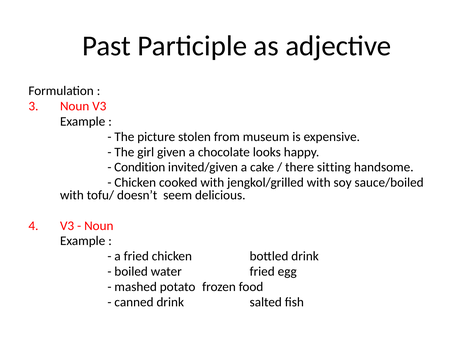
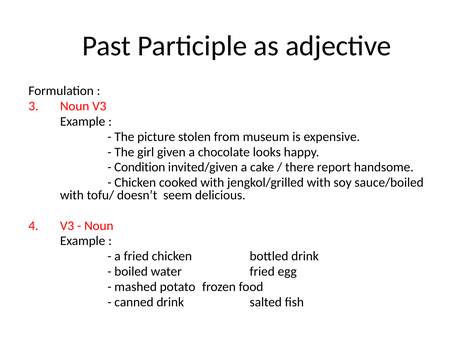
sitting: sitting -> report (334, 168)
